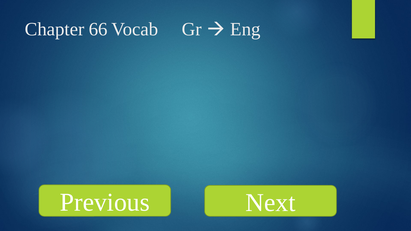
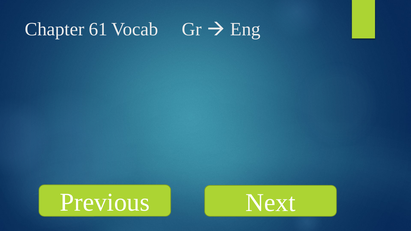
66: 66 -> 61 (98, 29)
